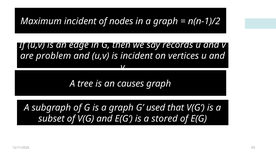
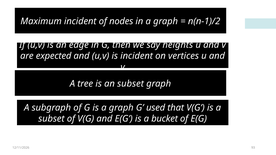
records: records -> heights (178, 45)
problem: problem -> expected (54, 56)
an causes: causes -> subset (131, 84)
stored: stored -> bucket (165, 119)
